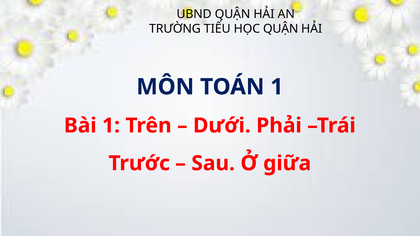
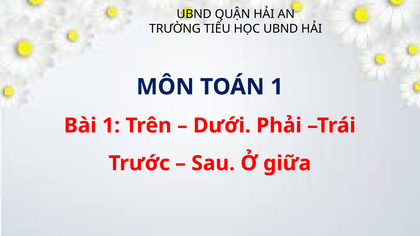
HỌC QUẬN: QUẬN -> UBND (281, 29)
